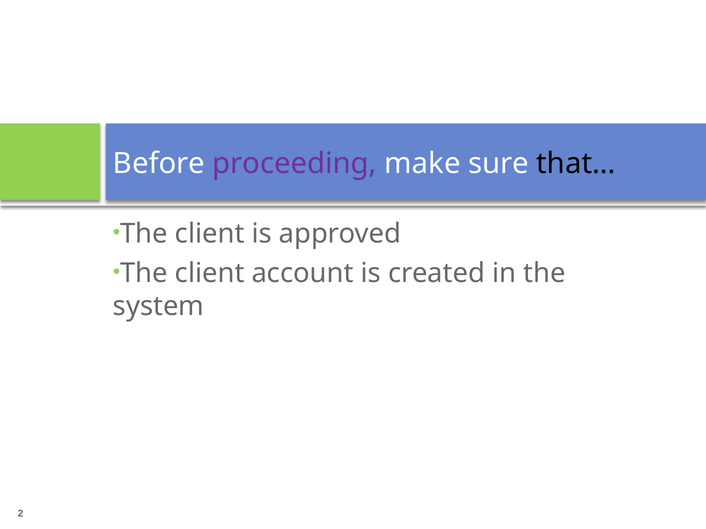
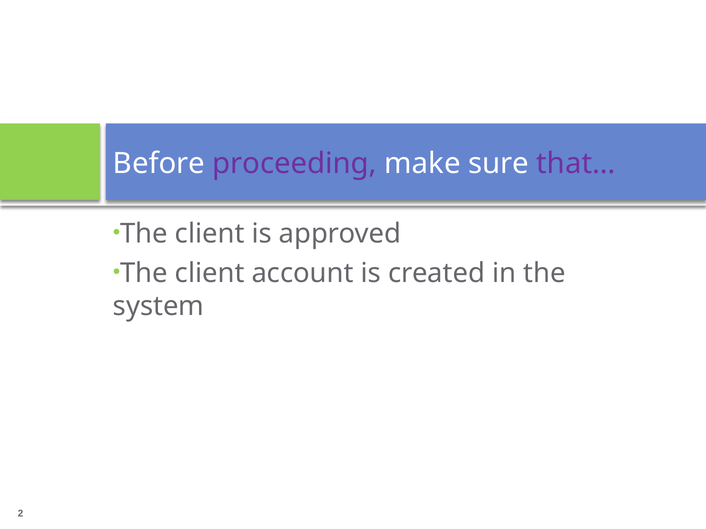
that… colour: black -> purple (576, 164)
